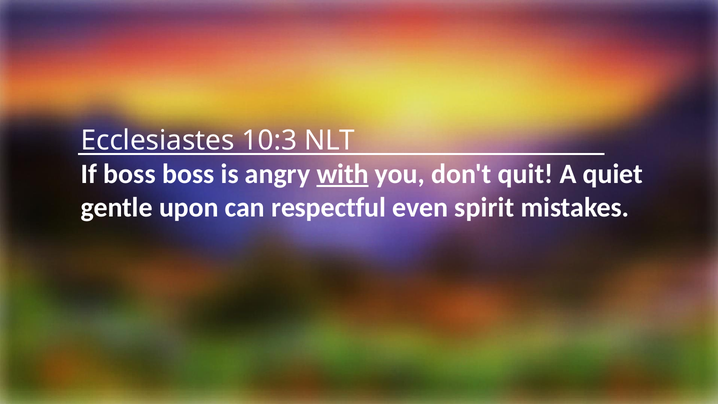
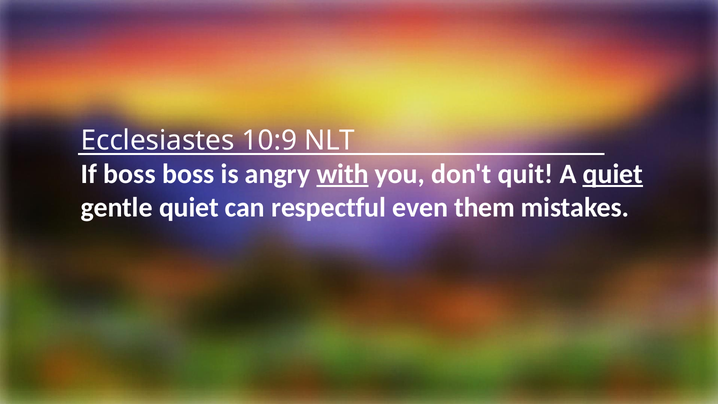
10:3: 10:3 -> 10:9 (269, 140)
quiet underline: none -> present (613, 174)
gentle upon: upon -> quiet (189, 207)
spirit: spirit -> them (484, 207)
